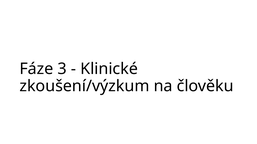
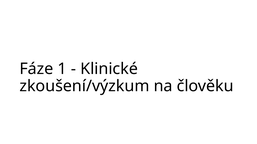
3: 3 -> 1 (62, 69)
